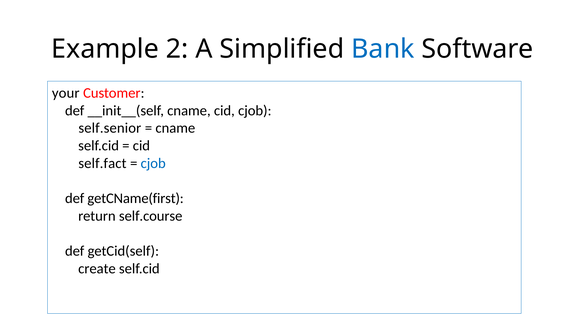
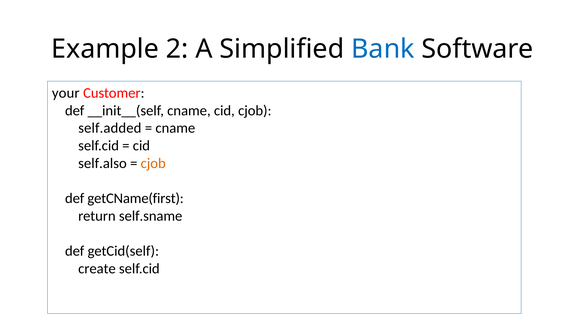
self.senior: self.senior -> self.added (110, 128)
self.fact: self.fact -> self.also (102, 163)
cjob colour: blue -> orange (153, 163)
self.course: self.course -> self.sname (151, 216)
